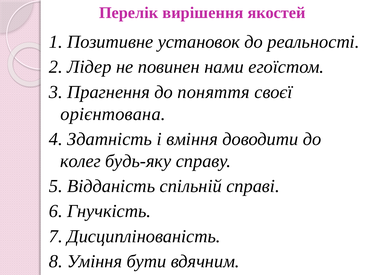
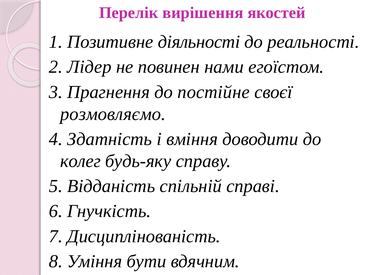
установок: установок -> діяльності (199, 42)
поняття: поняття -> постійне (214, 92)
орієнтована: орієнтована -> розмовляємо (113, 114)
